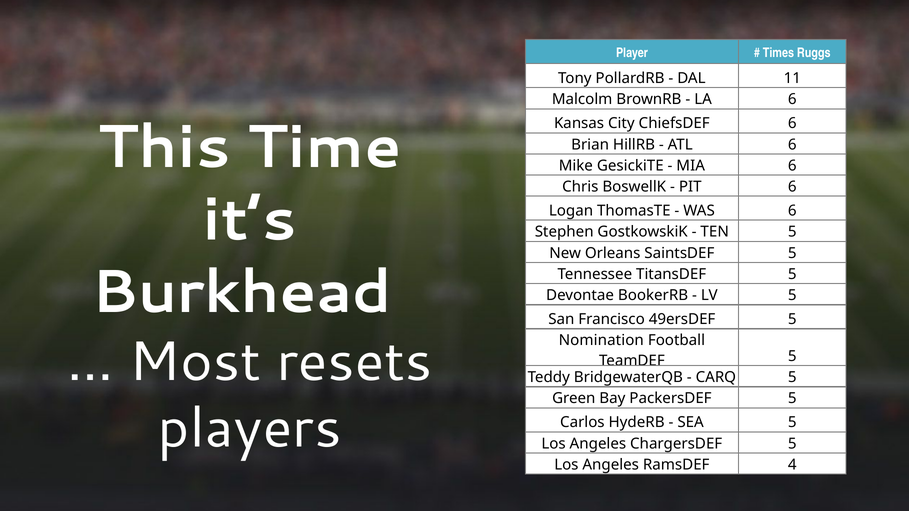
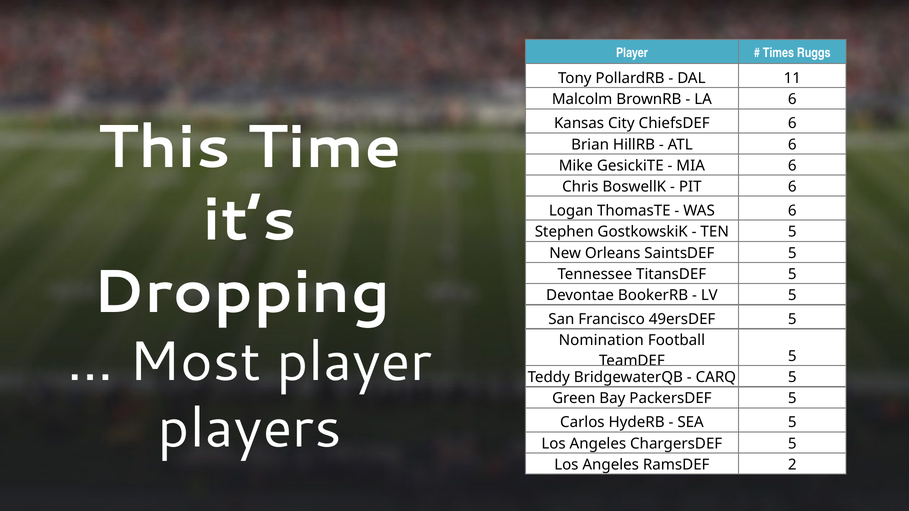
Burkhead: Burkhead -> Dropping (241, 293)
Most resets: resets -> player (354, 362)
4: 4 -> 2 (792, 465)
